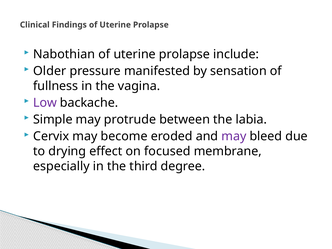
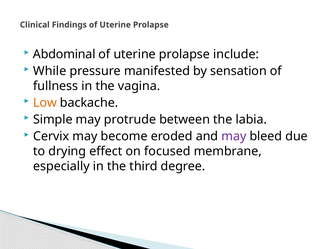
Nabothian: Nabothian -> Abdominal (64, 54)
Older: Older -> While (50, 71)
Low colour: purple -> orange (45, 103)
